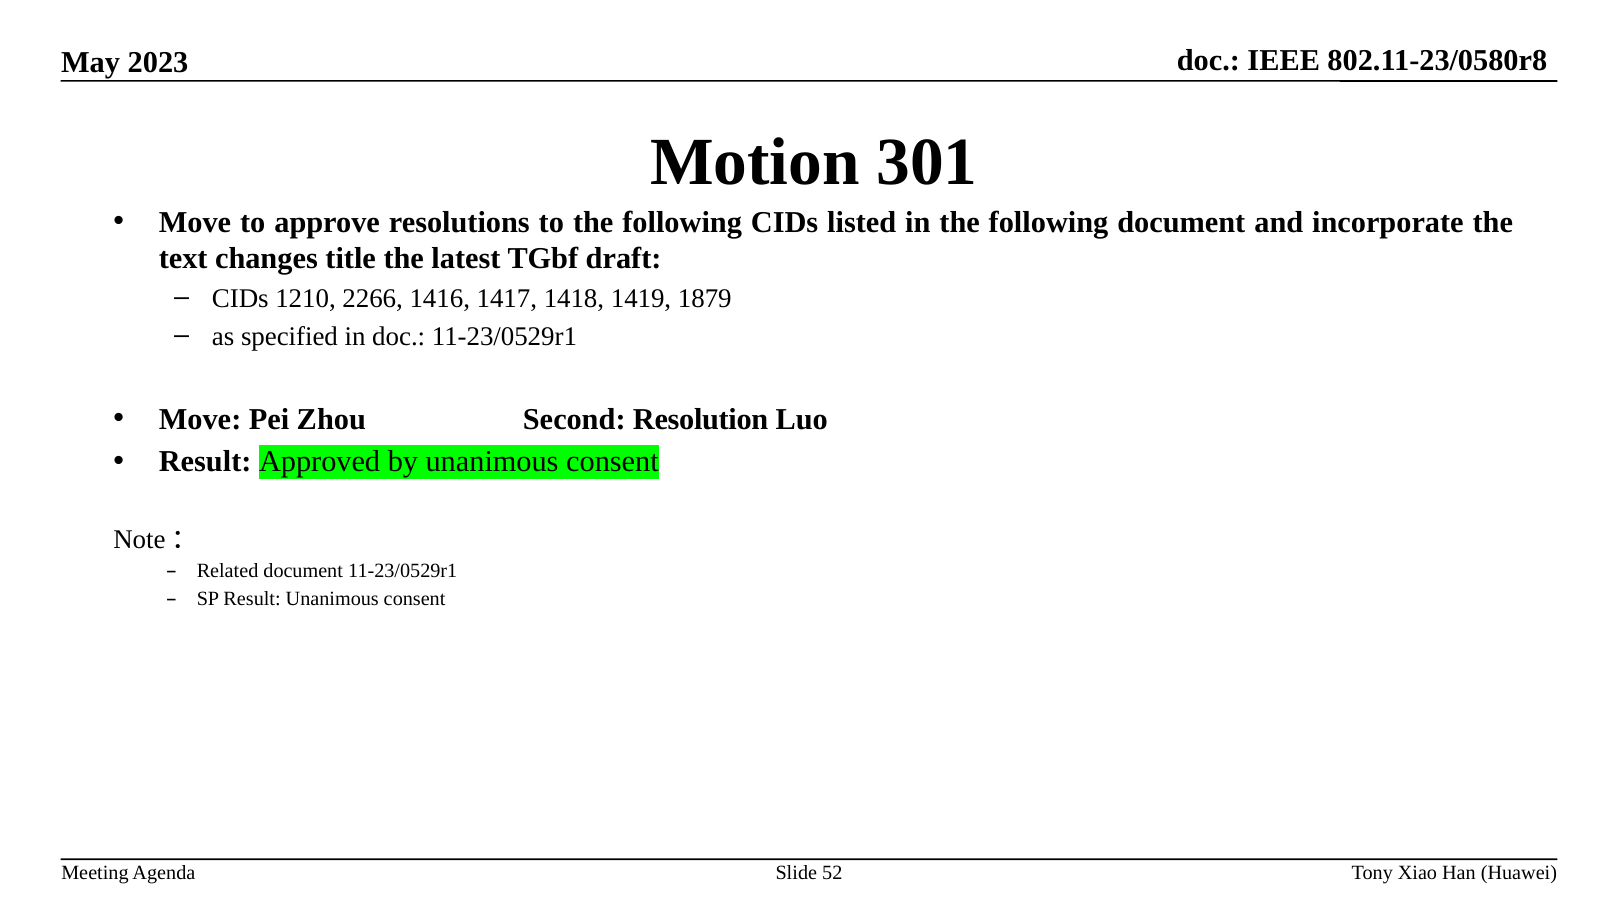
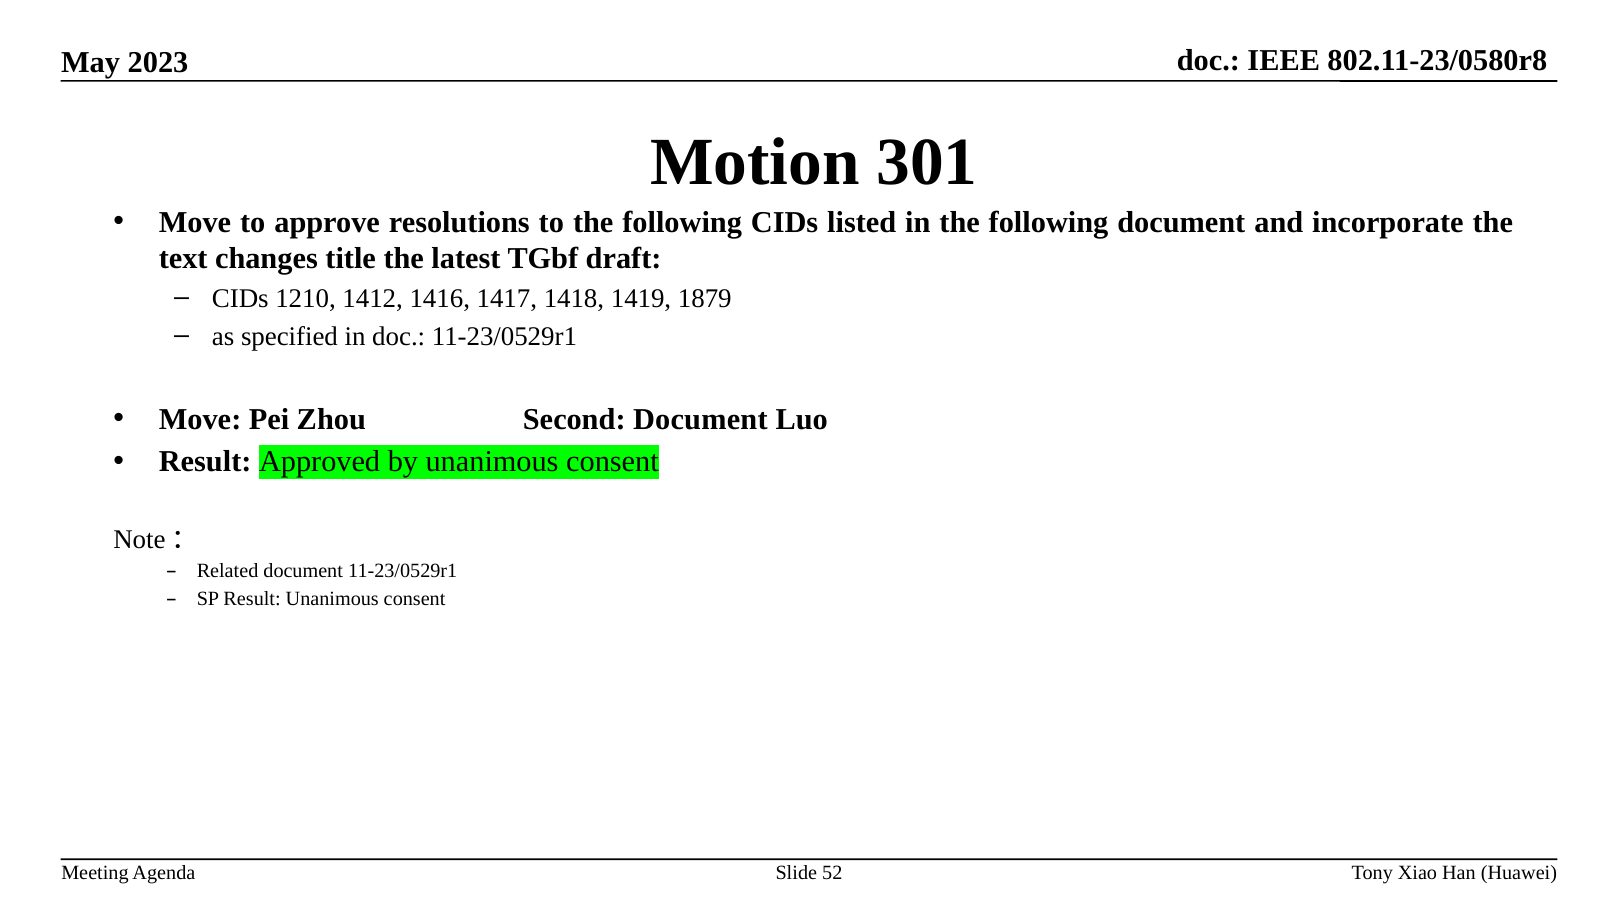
2266: 2266 -> 1412 (373, 299)
Second Resolution: Resolution -> Document (700, 419)
